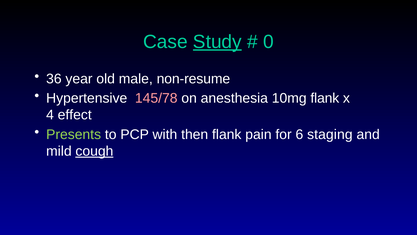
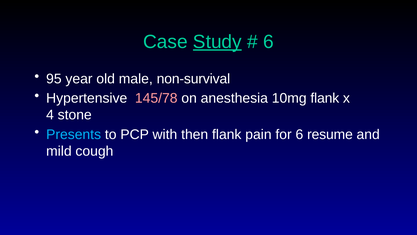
0: 0 -> 6 (268, 42)
36: 36 -> 95 (54, 79)
non-resume: non-resume -> non-survival (193, 79)
effect: effect -> stone (75, 115)
Presents colour: light green -> light blue (74, 134)
staging: staging -> resume (330, 134)
cough underline: present -> none (94, 151)
